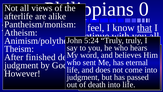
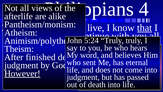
0: 0 -> 4 (144, 9)
feel: feel -> live (96, 28)
However underline: none -> present (22, 73)
